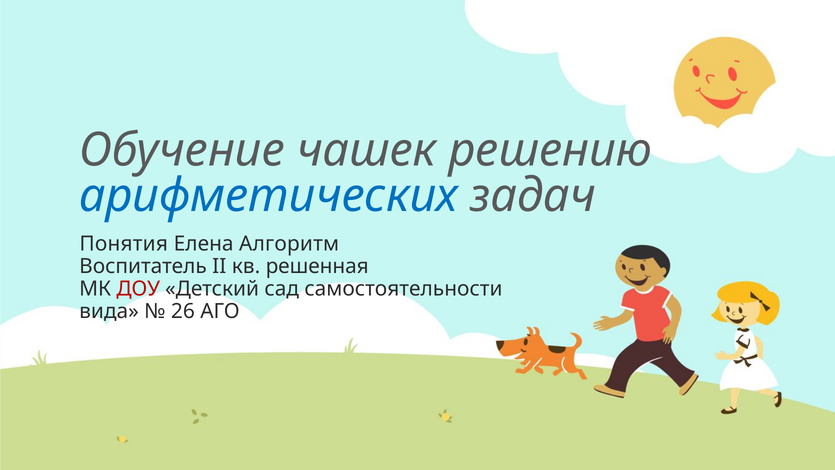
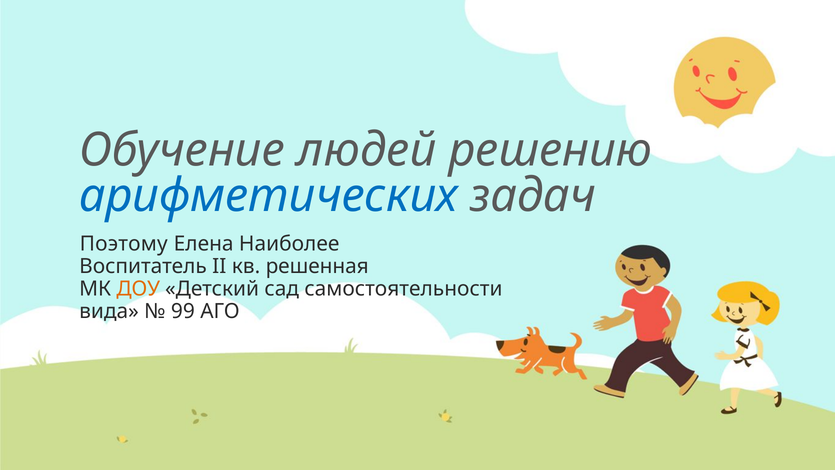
чашек: чашек -> людей (367, 150)
Понятия: Понятия -> Поэтому (124, 244)
Алгоритм: Алгоритм -> Наиболее (289, 244)
ДОУ colour: red -> orange (138, 289)
26: 26 -> 99 (183, 311)
